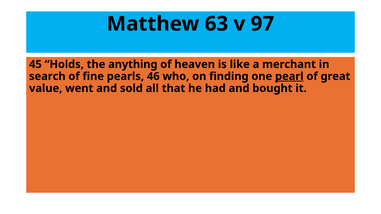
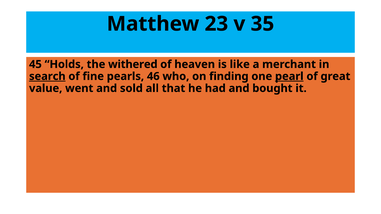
63: 63 -> 23 (216, 24)
97: 97 -> 35 (262, 24)
anything: anything -> withered (133, 64)
search underline: none -> present (47, 76)
